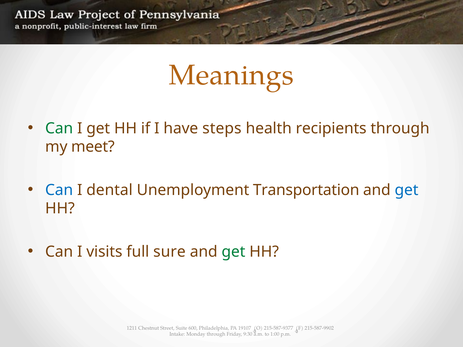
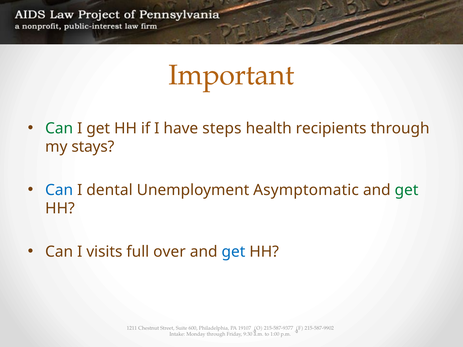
Meanings: Meanings -> Important (232, 75)
meet: meet -> stays (93, 147)
Transportation: Transportation -> Asymptomatic (306, 190)
get colour: blue -> green (407, 190)
sure: sure -> over (169, 252)
get colour: green -> blue (233, 252)
